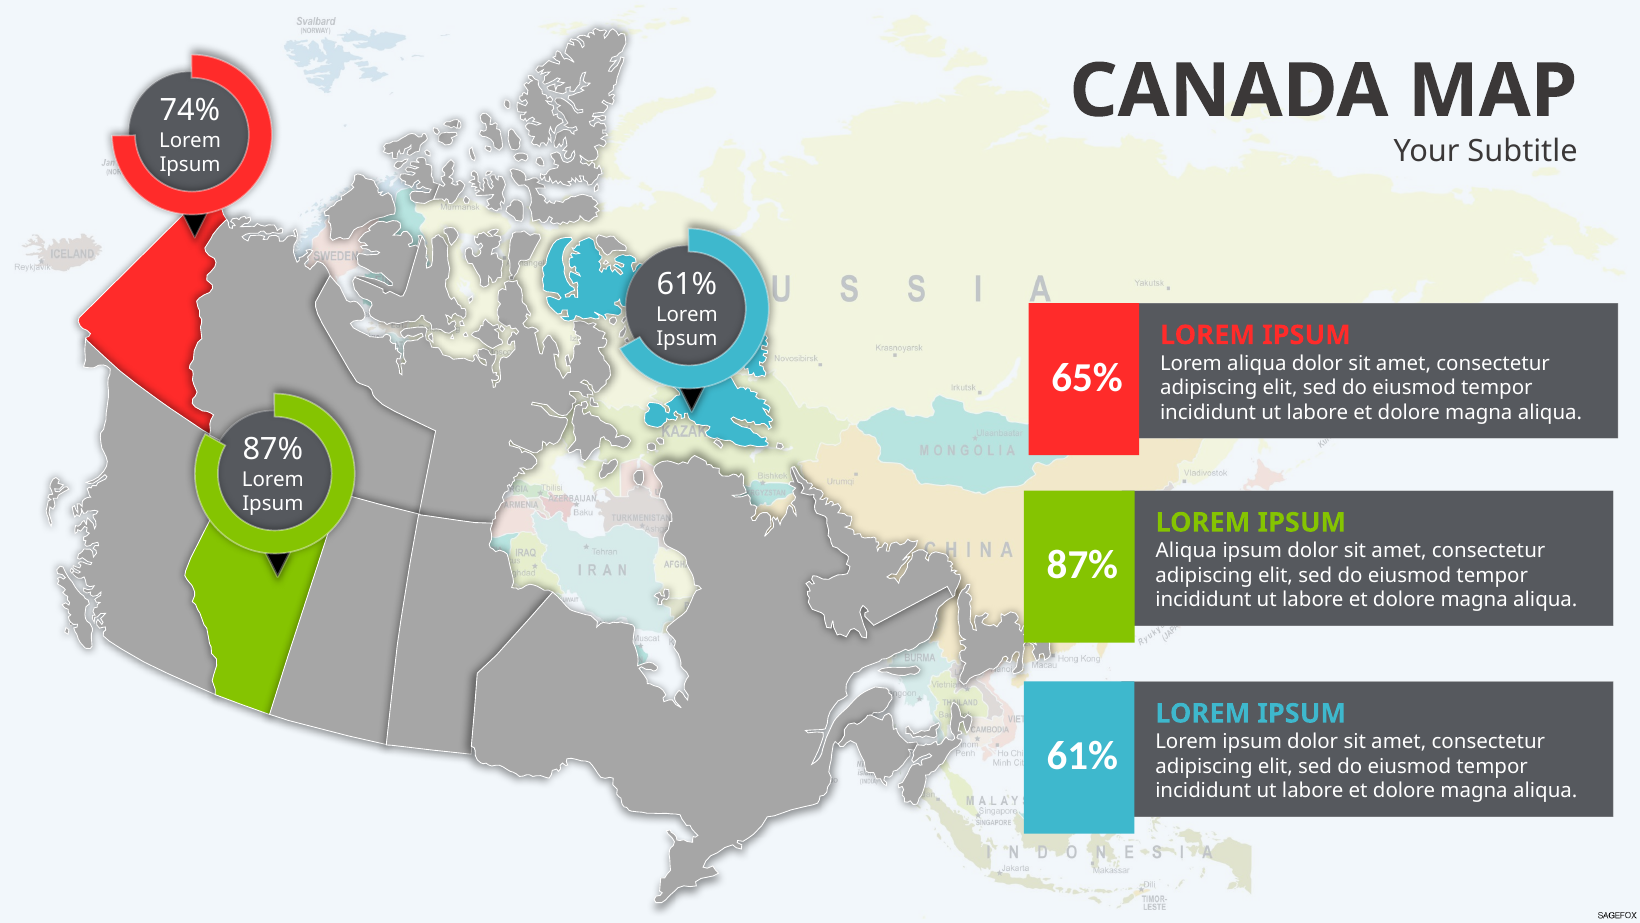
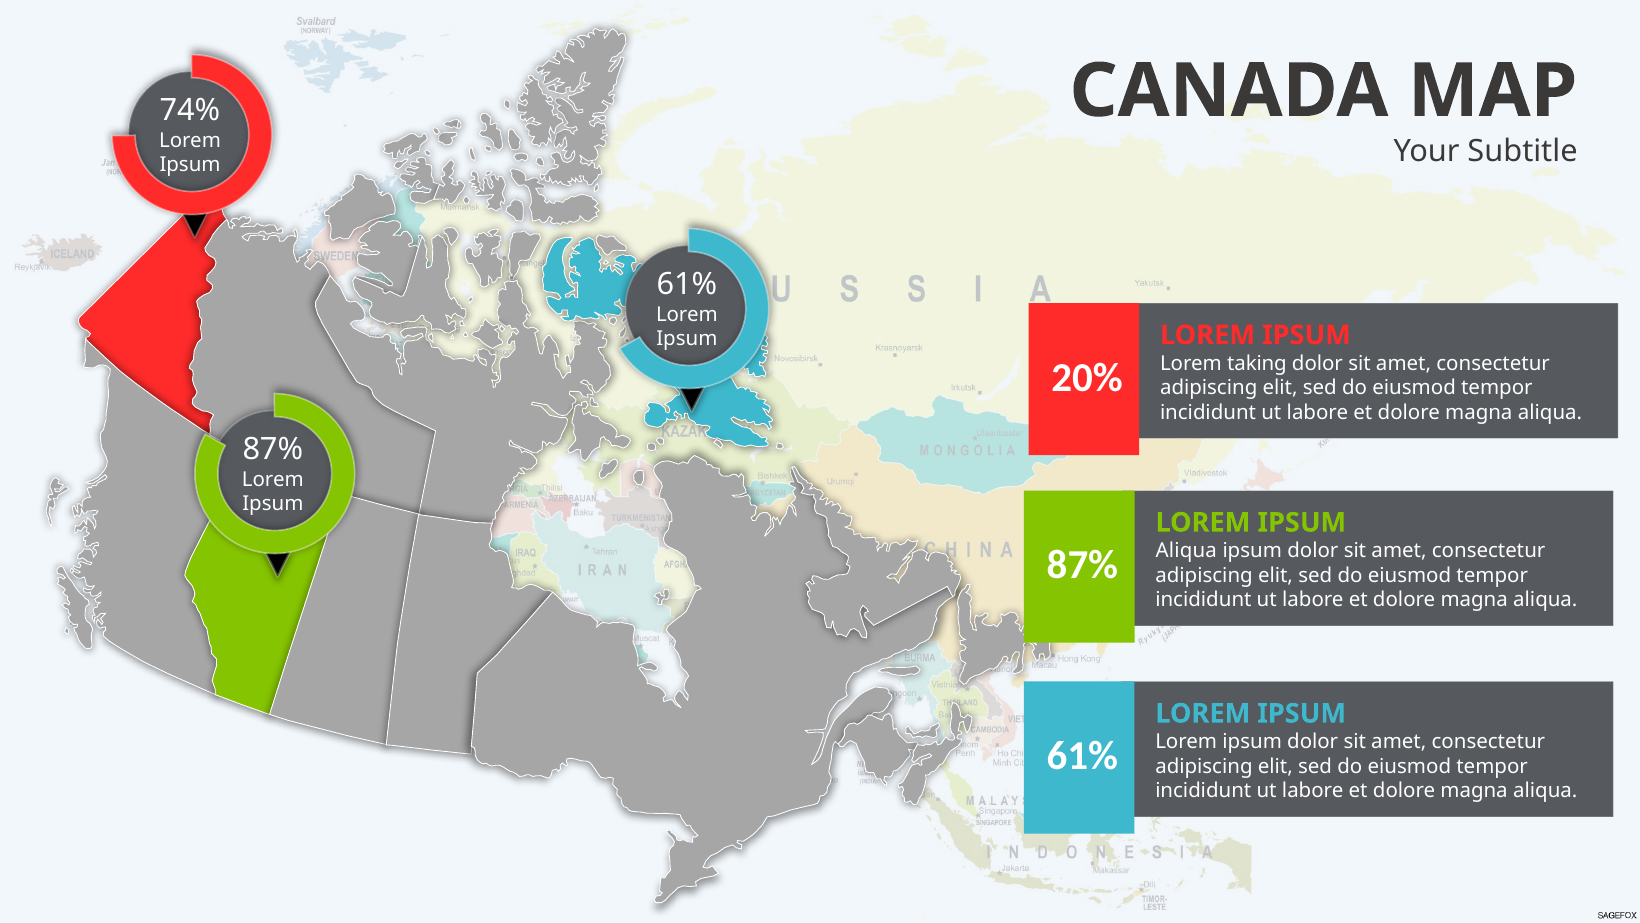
Lorem aliqua: aliqua -> taking (1257, 363)
65%: 65% -> 20% (1087, 378)
